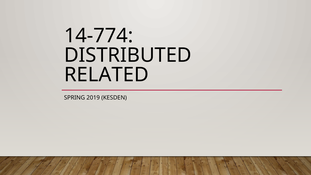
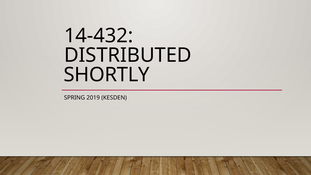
14-774: 14-774 -> 14-432 (99, 36)
RELATED: RELATED -> SHORTLY (107, 75)
